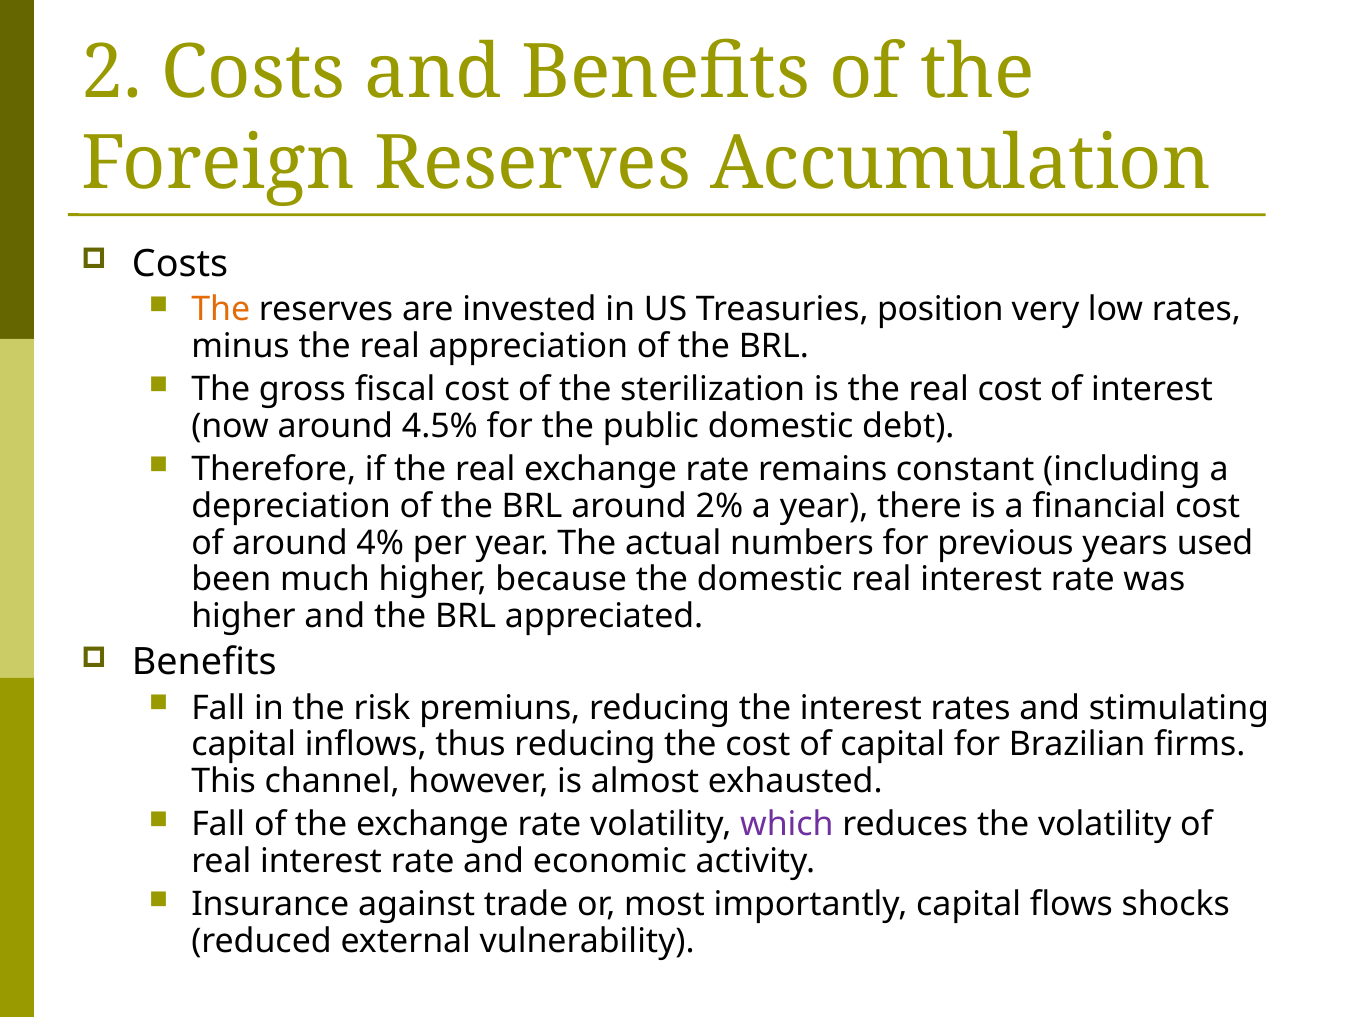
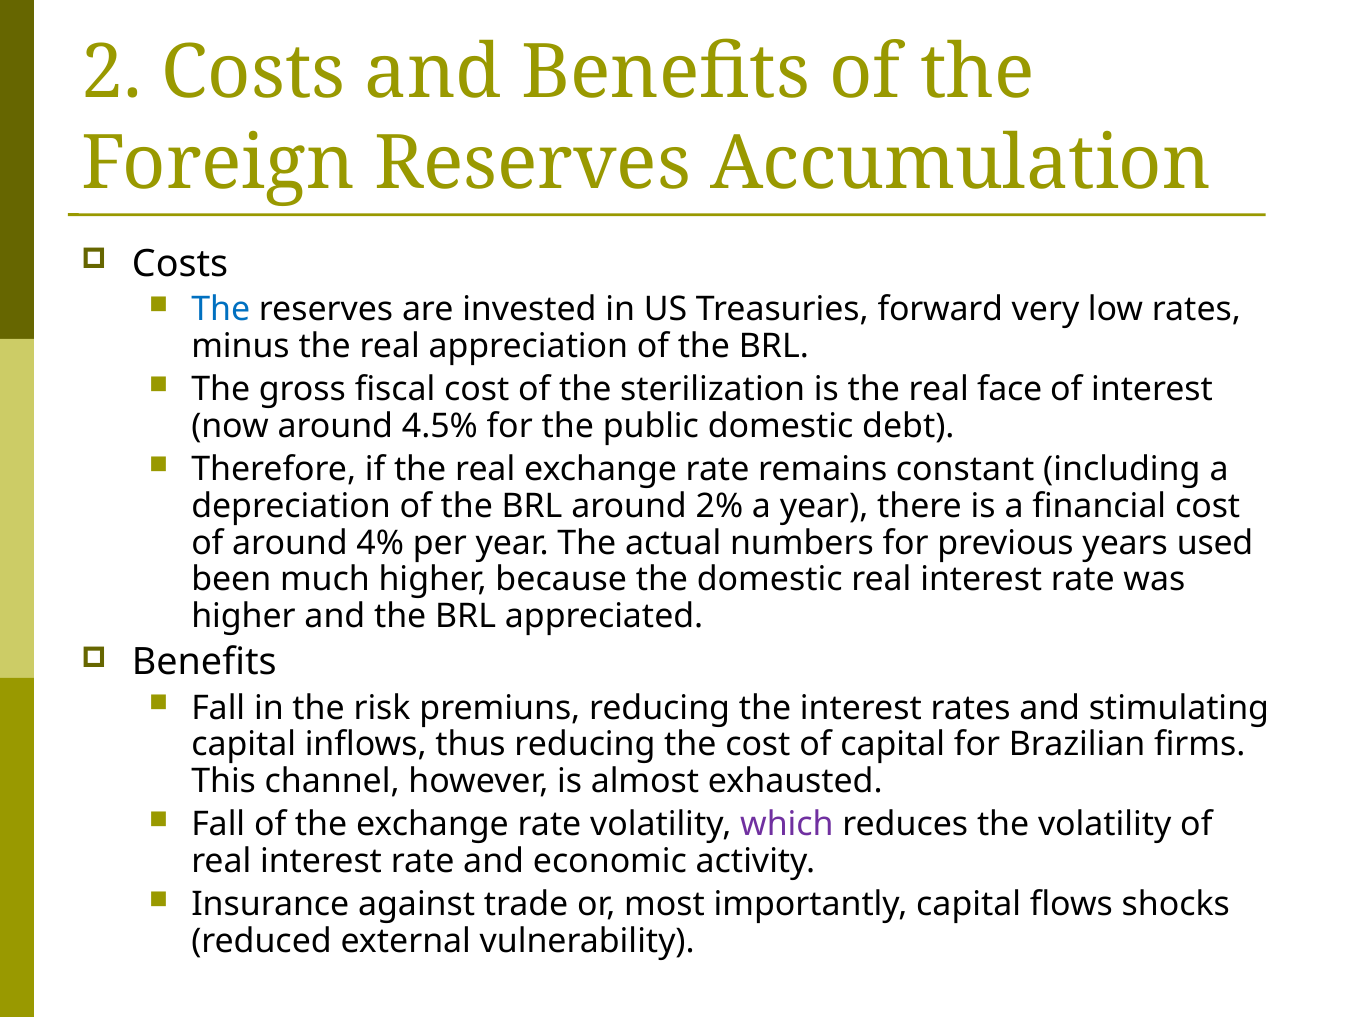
The colour: orange -> blue (221, 310)
position: position -> forward (940, 310)
real cost: cost -> face (1010, 390)
